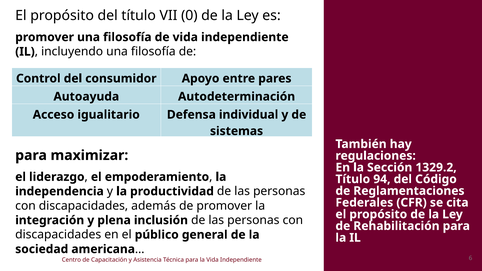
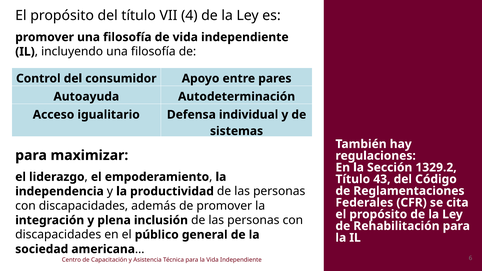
0: 0 -> 4 (189, 16)
94: 94 -> 43 (382, 179)
